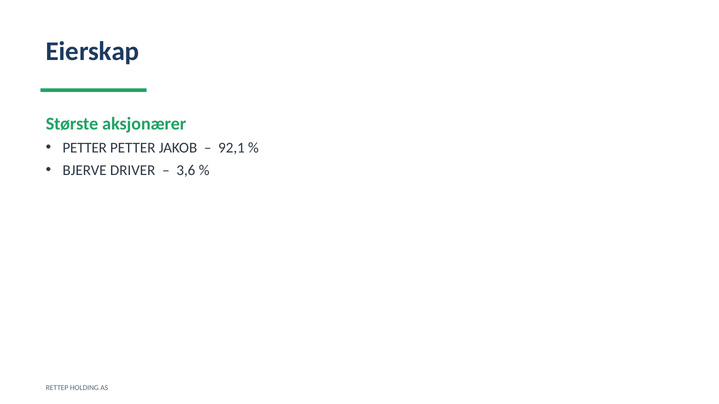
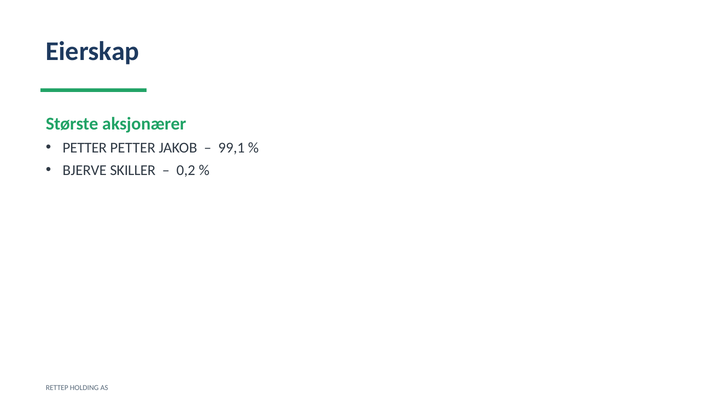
92,1: 92,1 -> 99,1 (231, 148)
DRIVER: DRIVER -> SKILLER (133, 170)
3,6: 3,6 -> 0,2 (186, 170)
